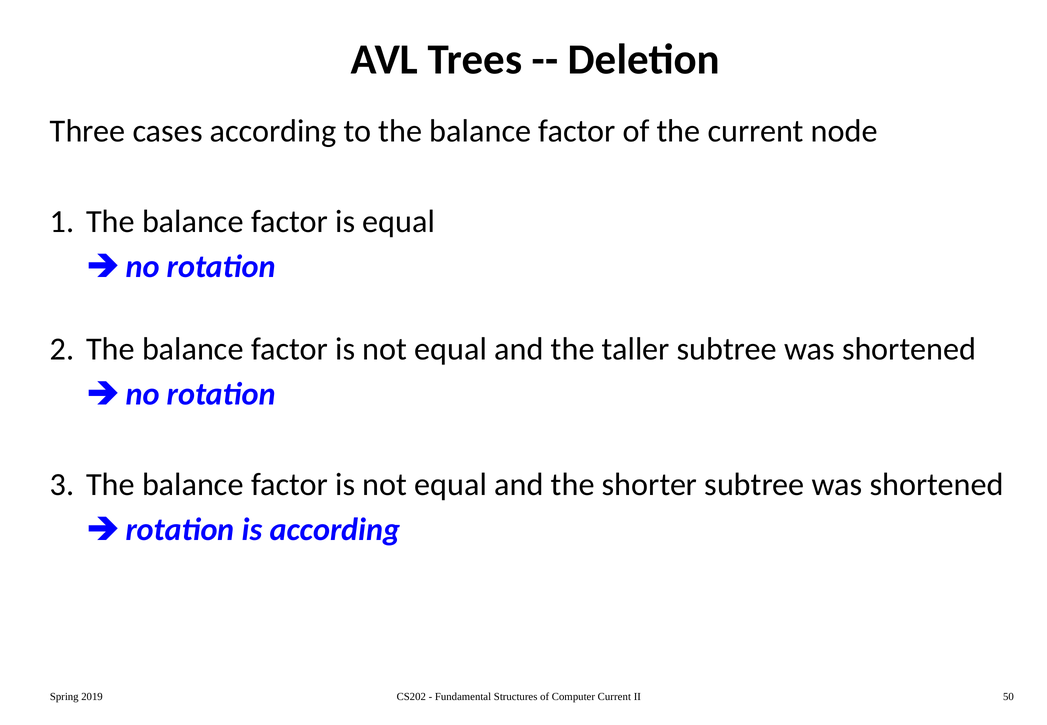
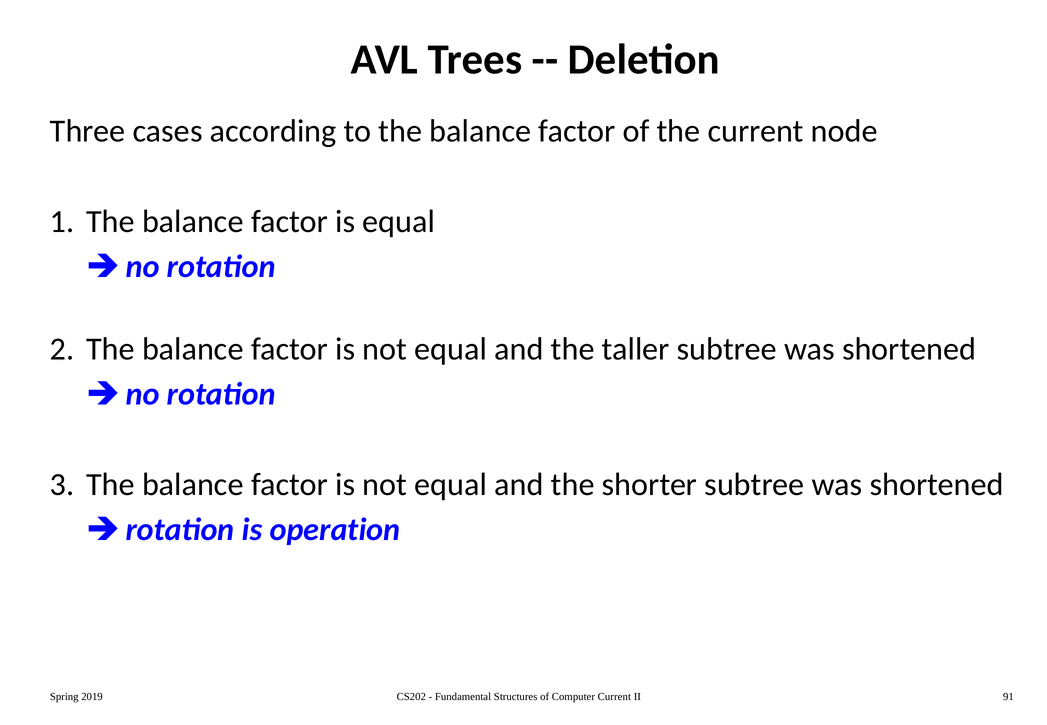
is according: according -> operation (335, 529)
50: 50 -> 91 (1008, 697)
